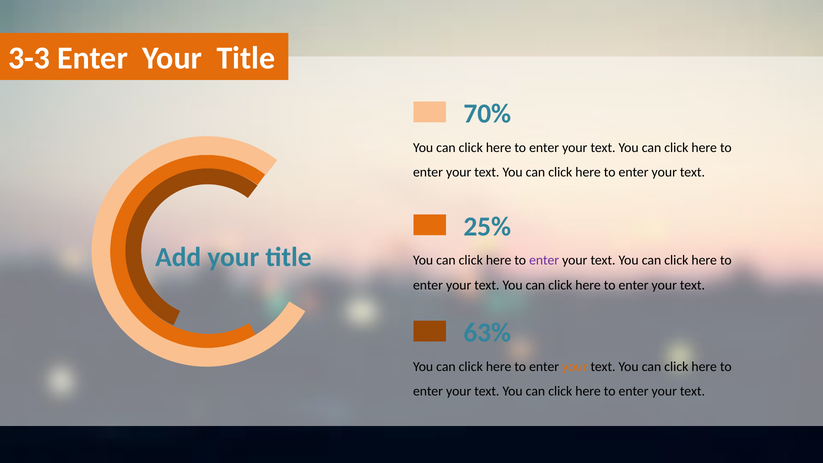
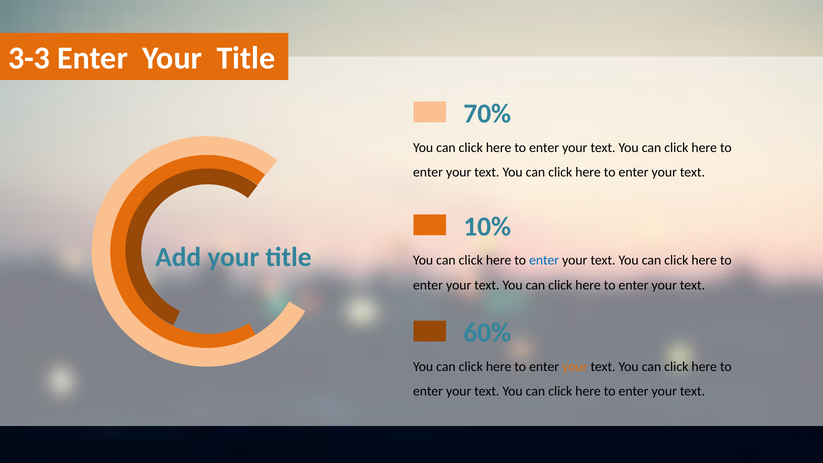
25%: 25% -> 10% (487, 226)
enter colour: purple -> blue (544, 260)
63%: 63% -> 60% (487, 333)
